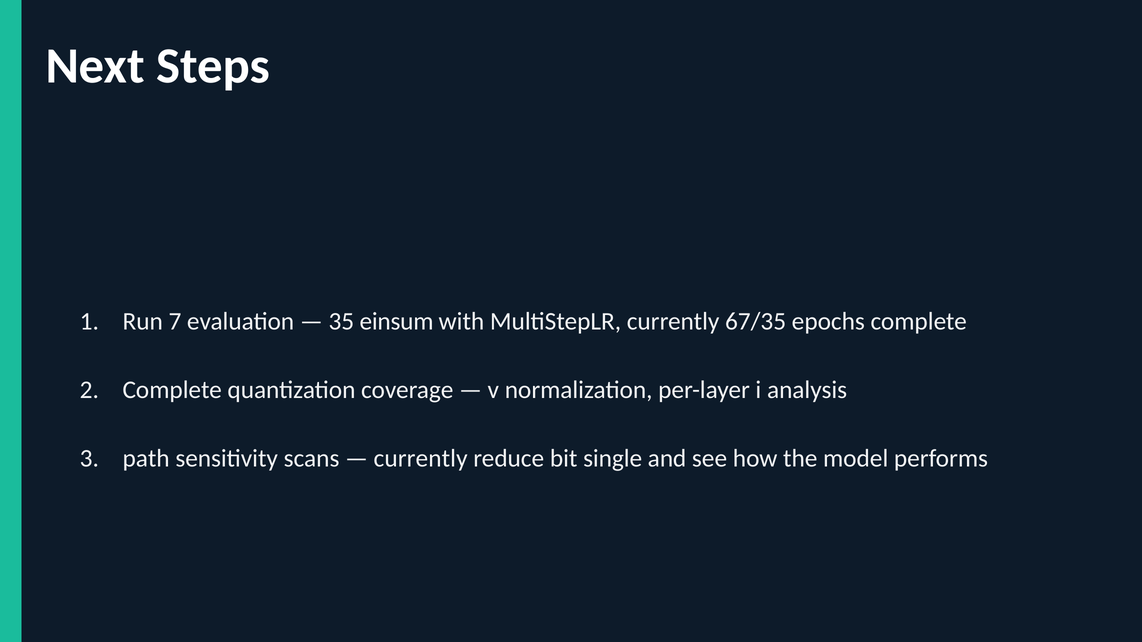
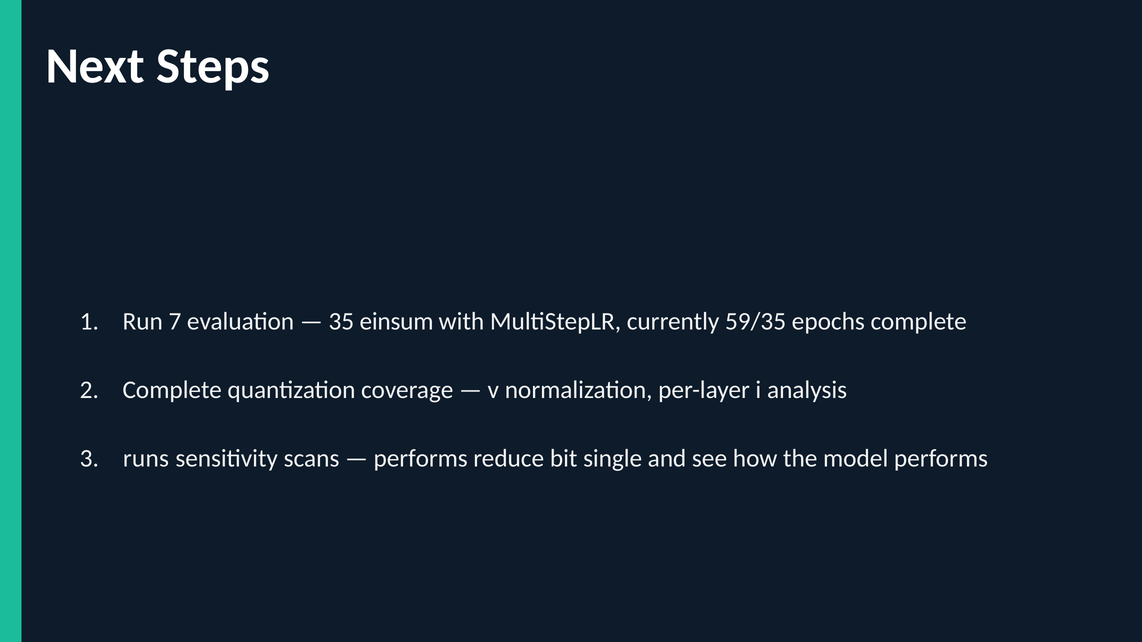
67/35: 67/35 -> 59/35 (756, 321)
path: path -> runs (146, 459)
currently: currently -> performs (421, 459)
